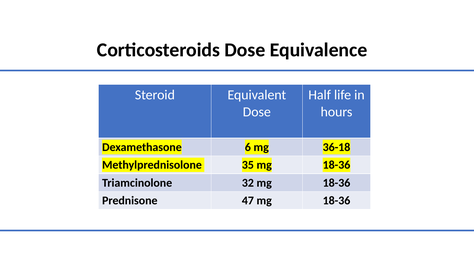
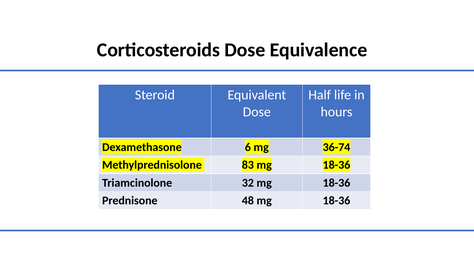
36-18: 36-18 -> 36-74 (337, 147)
35: 35 -> 83 (248, 165)
47: 47 -> 48 (248, 200)
